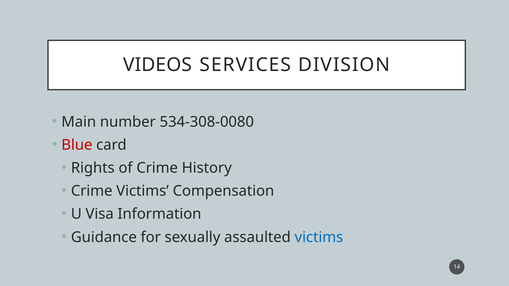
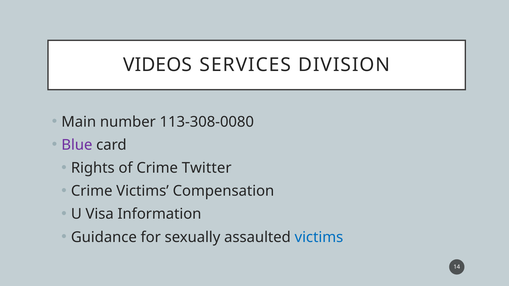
534-308-0080: 534-308-0080 -> 113-308-0080 (207, 122)
Blue colour: red -> purple (77, 145)
History: History -> Twitter (207, 168)
